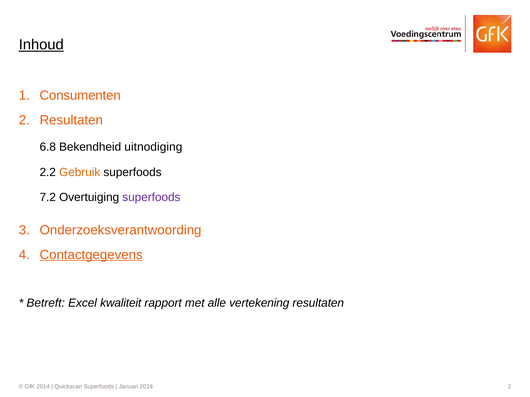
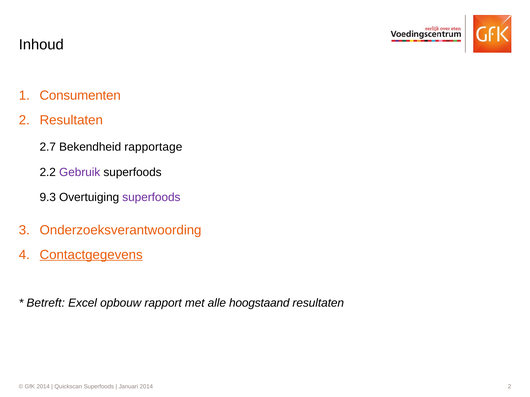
Inhoud underline: present -> none (41, 45)
6.8: 6.8 -> 2.7 (48, 147)
uitnodiging: uitnodiging -> rapportage (153, 147)
Gebruik colour: orange -> purple (80, 172)
7.2: 7.2 -> 9.3 (48, 198)
kwaliteit: kwaliteit -> opbouw (121, 303)
vertekening: vertekening -> hoogstaand (259, 303)
